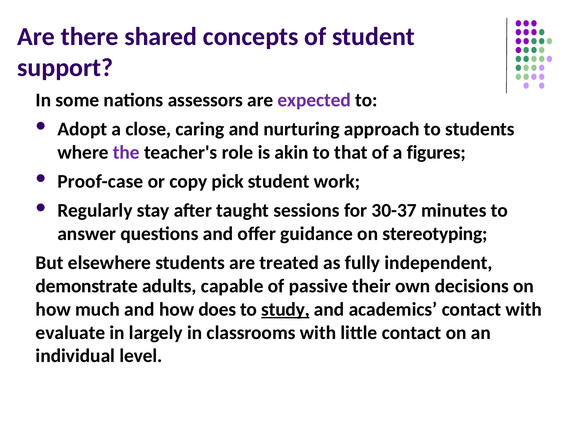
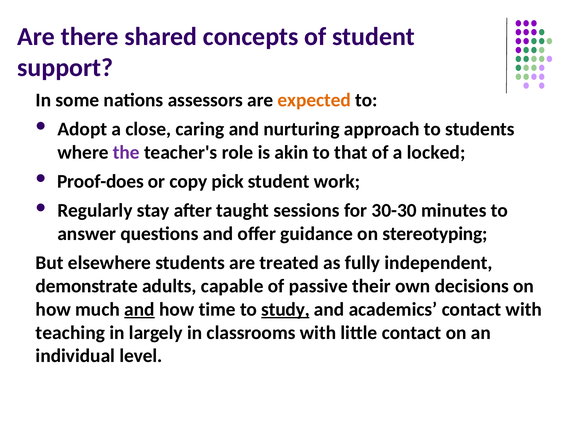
expected colour: purple -> orange (314, 100)
figures: figures -> locked (436, 153)
Proof-case: Proof-case -> Proof-does (101, 182)
30-37: 30-37 -> 30-30 (394, 211)
and underline: none -> present (139, 310)
does: does -> time (217, 310)
evaluate: evaluate -> teaching (70, 333)
